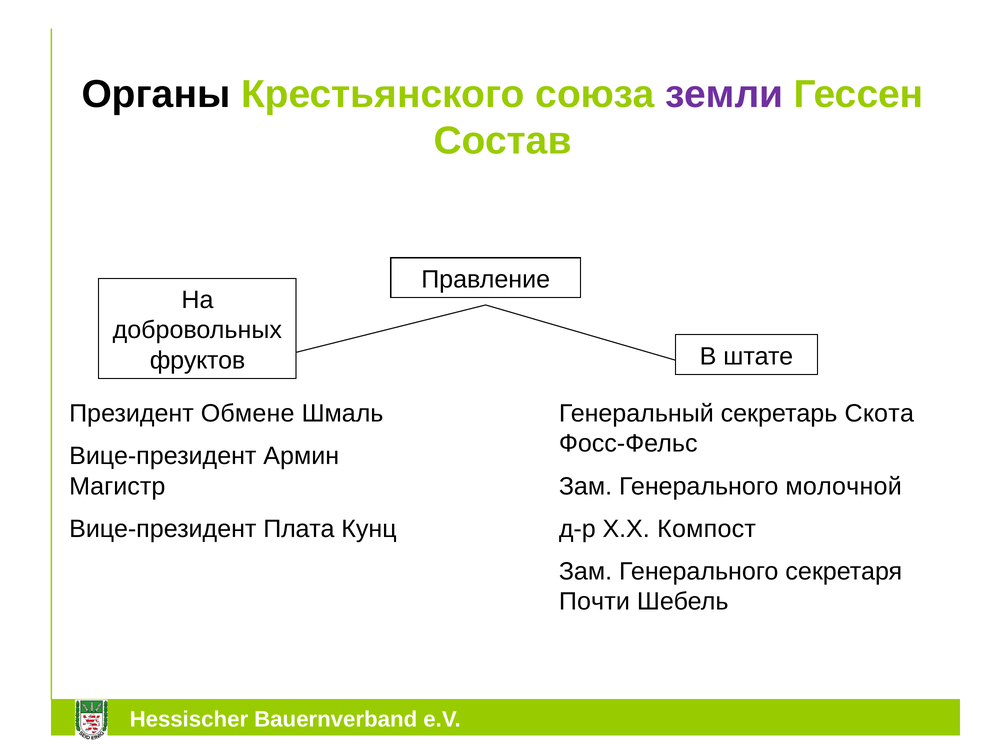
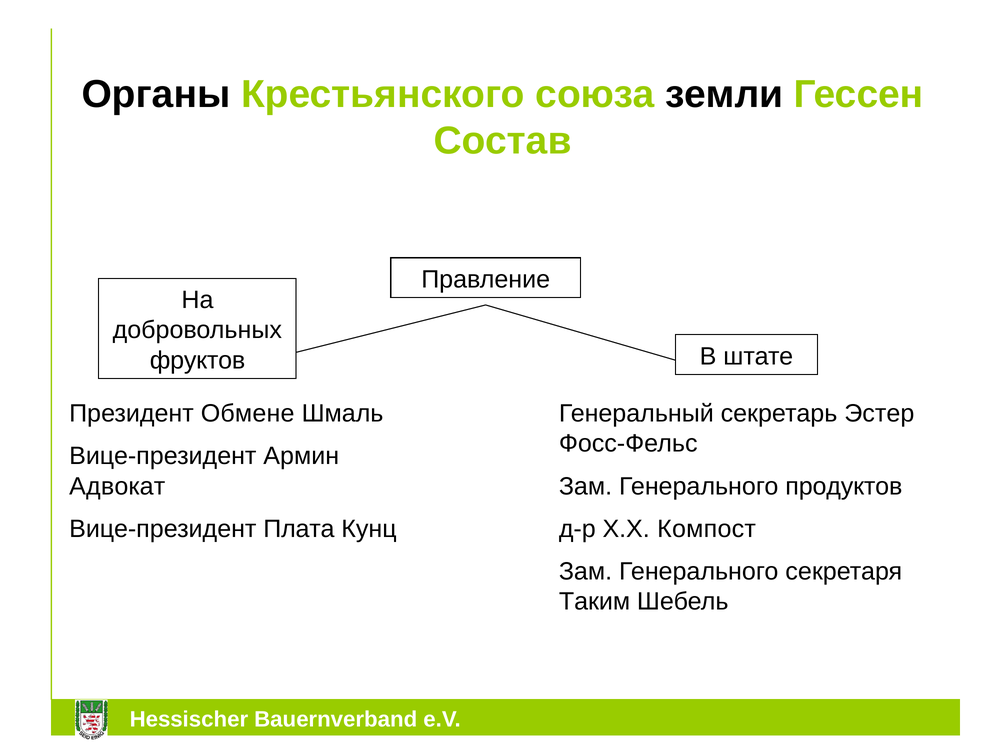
земли colour: purple -> black (724, 94)
Скота: Скота -> Эстер (879, 414)
Магистр: Магистр -> Адвокат (117, 486)
молочной: молочной -> продуктов (844, 486)
Почти: Почти -> Таким (594, 602)
